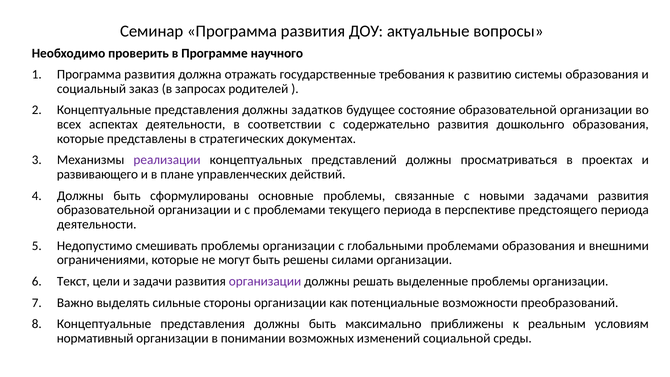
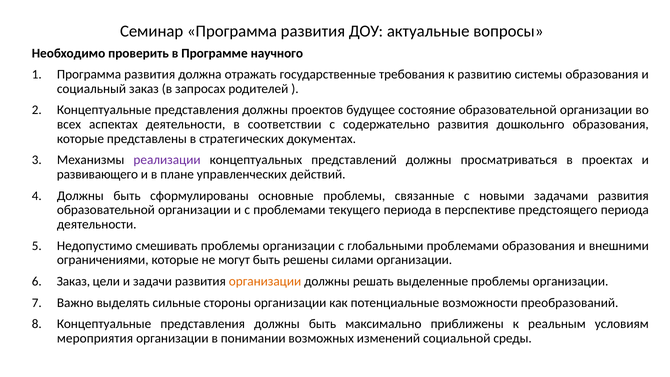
задатков: задатков -> проектов (317, 110)
Текст: Текст -> Заказ (73, 281)
организации colour: purple -> orange (265, 281)
нормативный: нормативный -> мероприятия (95, 338)
